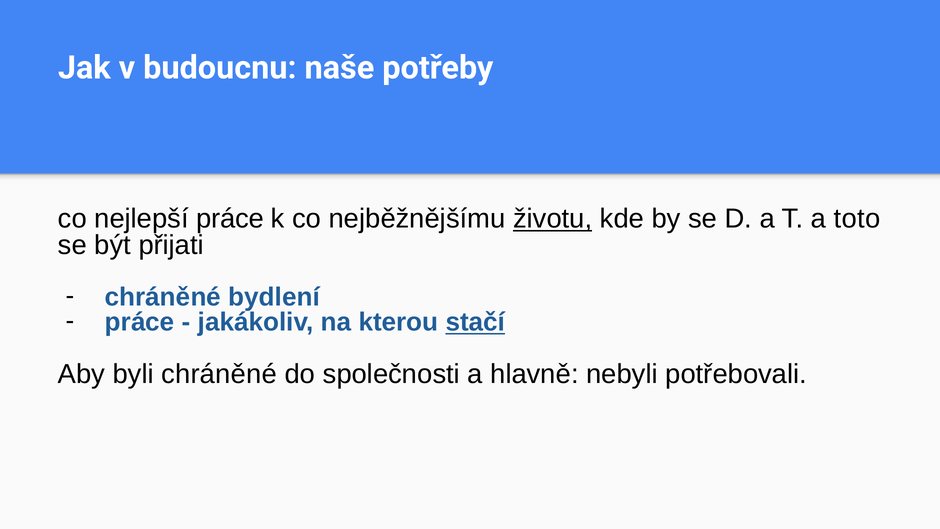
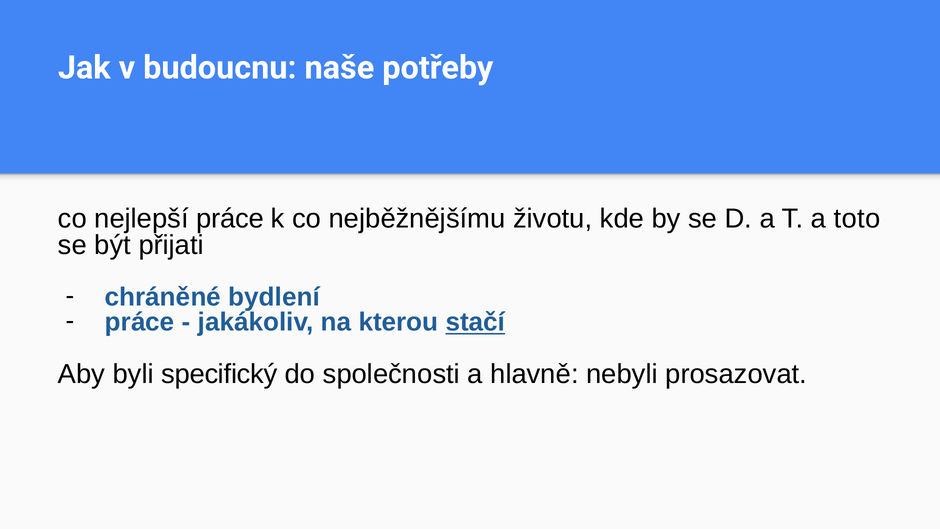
životu underline: present -> none (553, 219)
byli chráněné: chráněné -> specifický (219, 374)
potřebovali: potřebovali -> prosazovat (736, 374)
